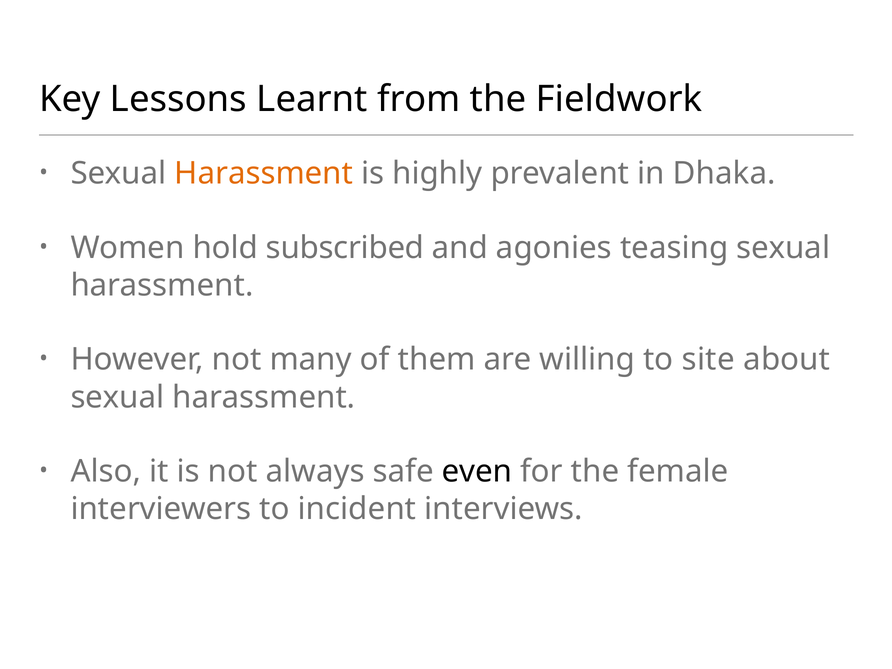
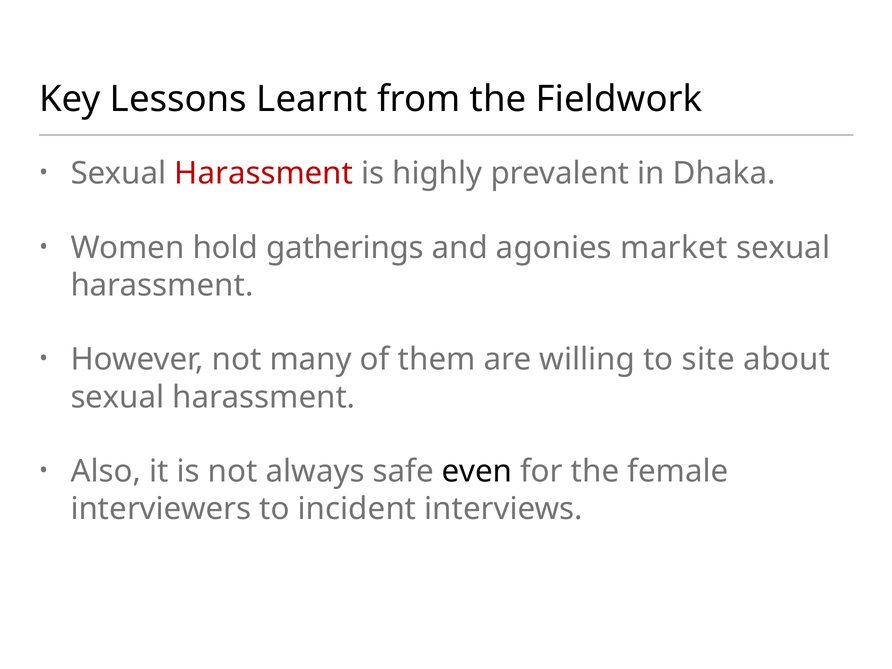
Harassment colour: orange -> red (264, 173)
subscribed: subscribed -> gatherings (345, 248)
teasing: teasing -> market (674, 248)
